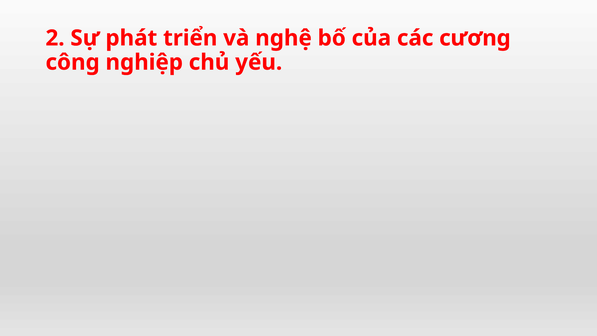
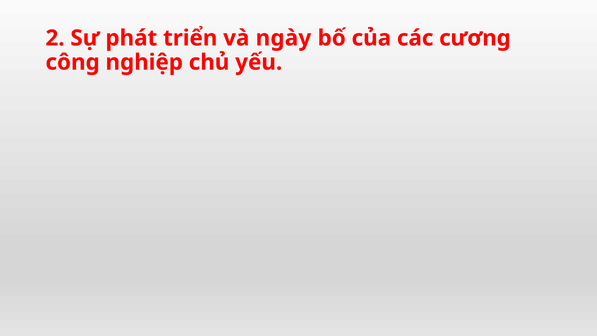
nghệ: nghệ -> ngày (283, 38)
